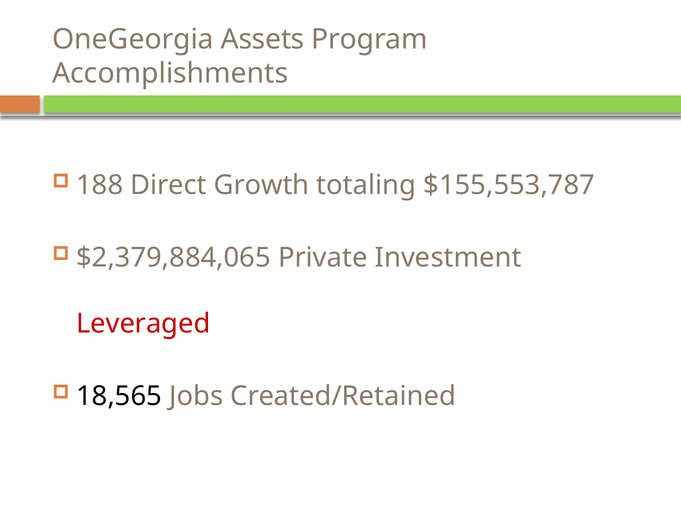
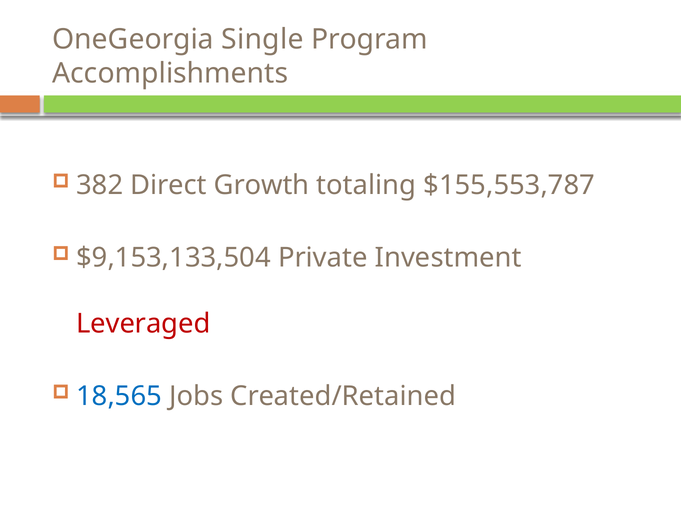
Assets: Assets -> Single (262, 39)
188: 188 -> 382 (100, 185)
$2,379,884,065: $2,379,884,065 -> $9,153,133,504 (174, 258)
18,565 colour: black -> blue (119, 396)
